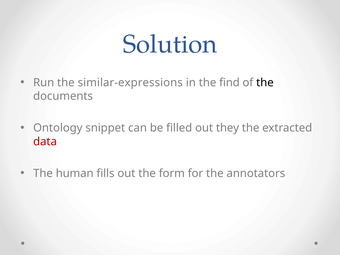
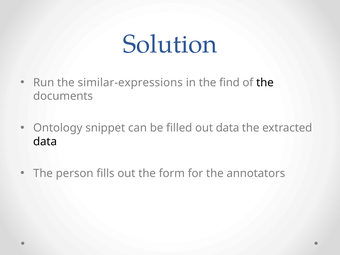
out they: they -> data (228, 128)
data colour: red -> black (45, 142)
human: human -> person (75, 173)
